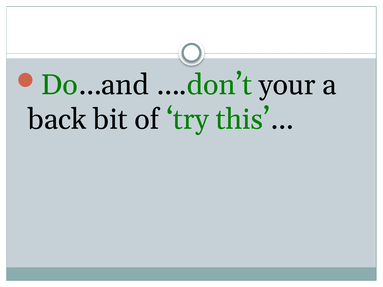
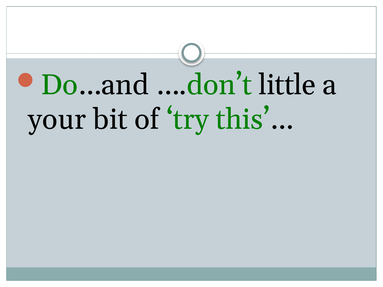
your: your -> little (287, 85)
back: back -> your (57, 120)
